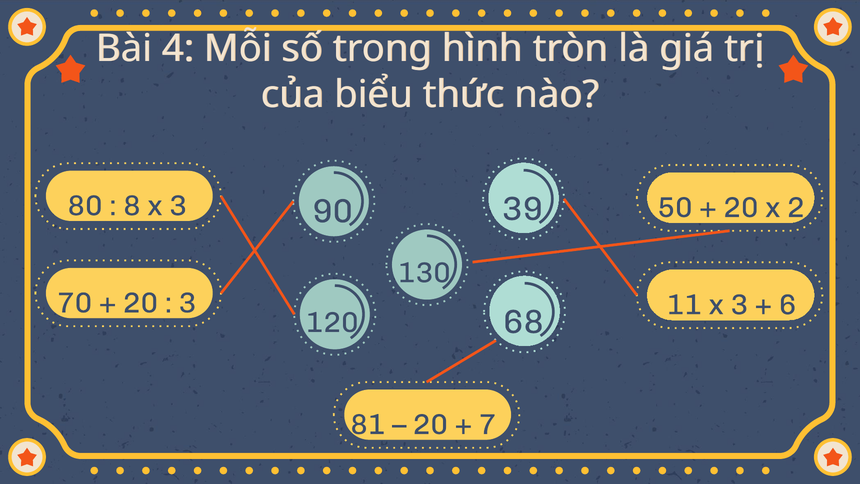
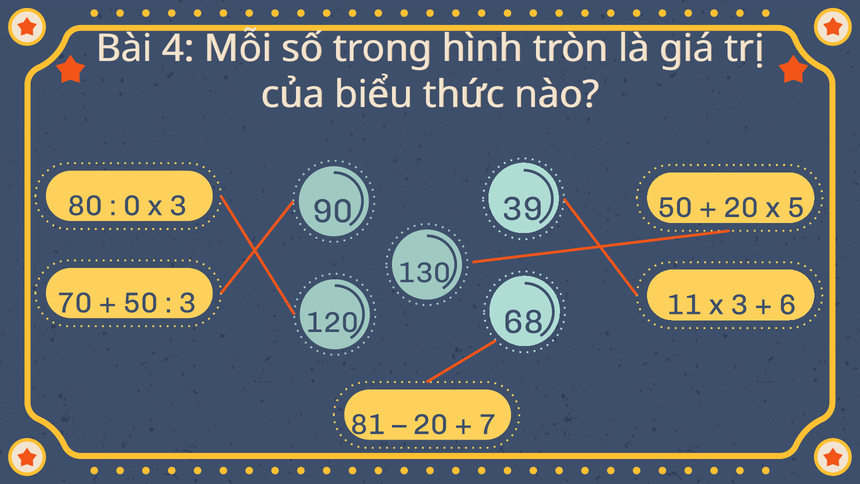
8: 8 -> 0 (132, 206)
2: 2 -> 5 (796, 207)
20: 20 -> 50 (141, 303)
